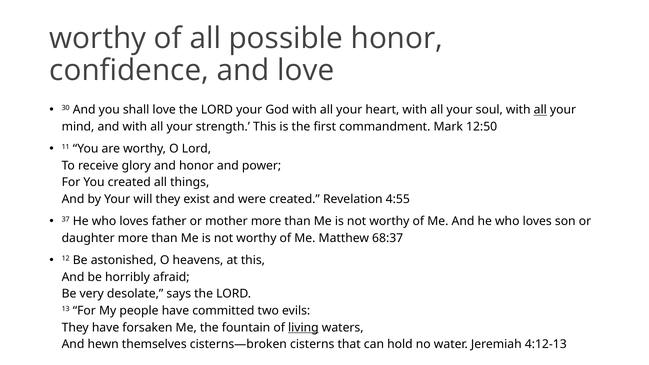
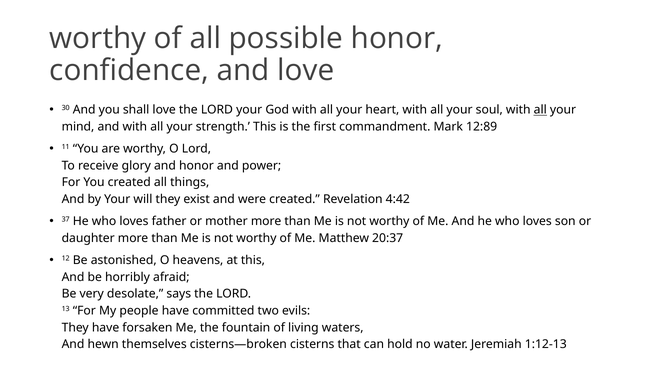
12:50: 12:50 -> 12:89 (482, 127)
4:55: 4:55 -> 4:42 (398, 199)
68:37: 68:37 -> 20:37 (388, 238)
living underline: present -> none (303, 328)
4:12-13: 4:12-13 -> 1:12-13 (546, 344)
